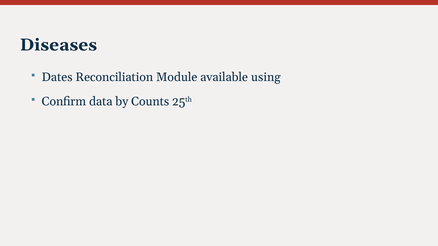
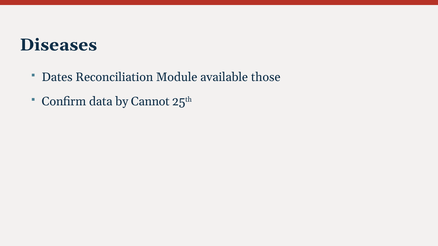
using: using -> those (266, 77)
Counts: Counts -> Cannot (150, 102)
